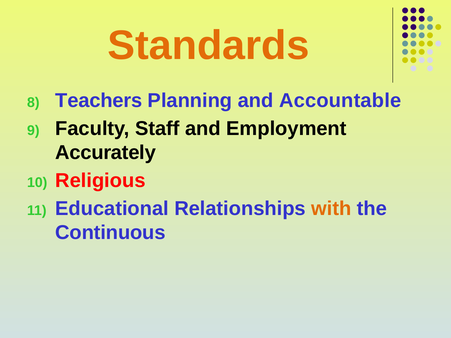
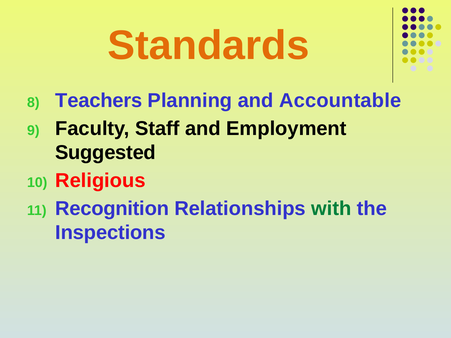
Accurately: Accurately -> Suggested (106, 153)
Educational: Educational -> Recognition (112, 209)
with colour: orange -> green (331, 209)
Continuous: Continuous -> Inspections (110, 233)
